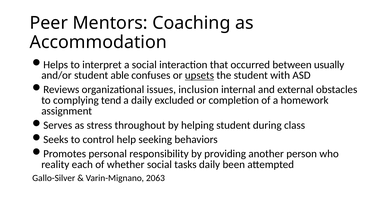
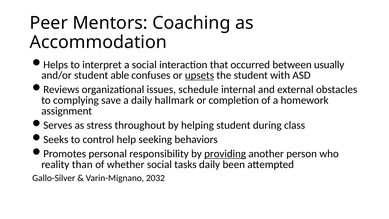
inclusion: inclusion -> schedule (198, 90)
tend: tend -> save (111, 100)
excluded: excluded -> hallmark (174, 100)
providing underline: none -> present (225, 154)
each: each -> than (82, 164)
2063: 2063 -> 2032 (155, 178)
